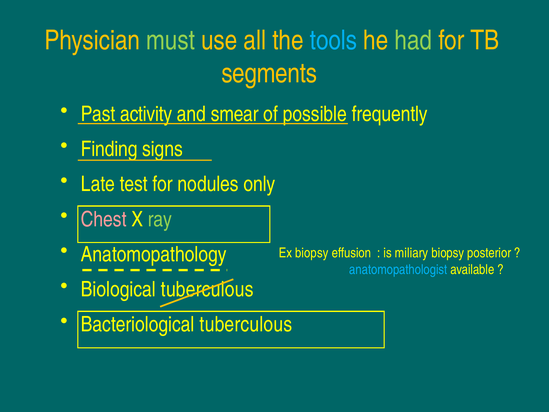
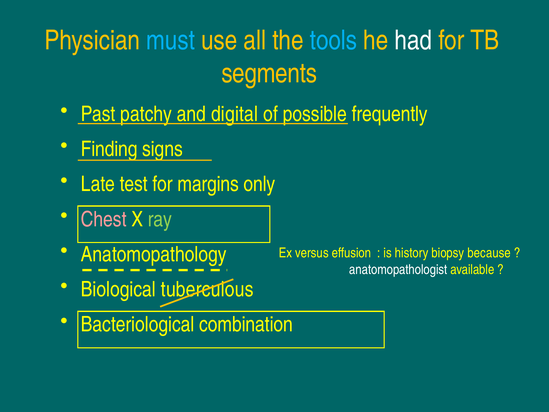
must colour: light green -> light blue (171, 40)
had colour: light green -> white (413, 40)
activity: activity -> patchy (146, 114)
smear: smear -> digital (235, 114)
nodules: nodules -> margins (208, 184)
Ex biopsy: biopsy -> versus (312, 253)
miliary: miliary -> history (412, 253)
posterior: posterior -> because (489, 253)
anatomopathologist colour: light blue -> white (398, 269)
Bacteriological tuberculous: tuberculous -> combination (246, 324)
